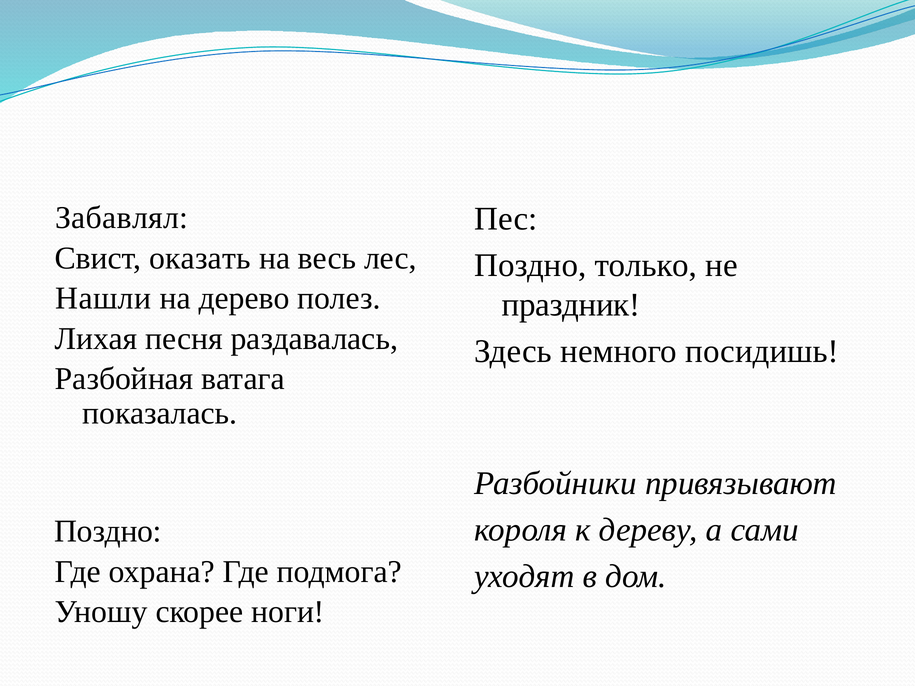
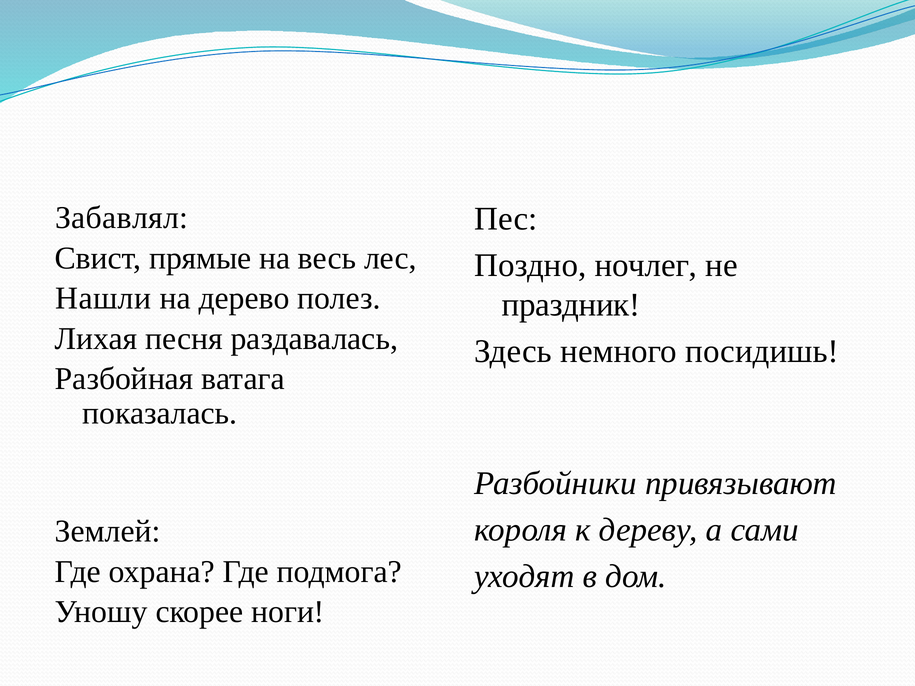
оказать: оказать -> прямые (200, 258)
только: только -> ночлег (646, 265)
Поздно: Поздно -> Землей (108, 532)
